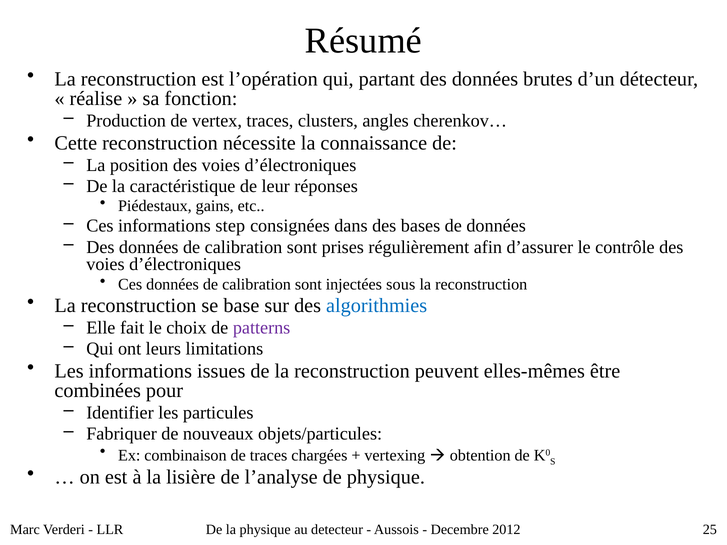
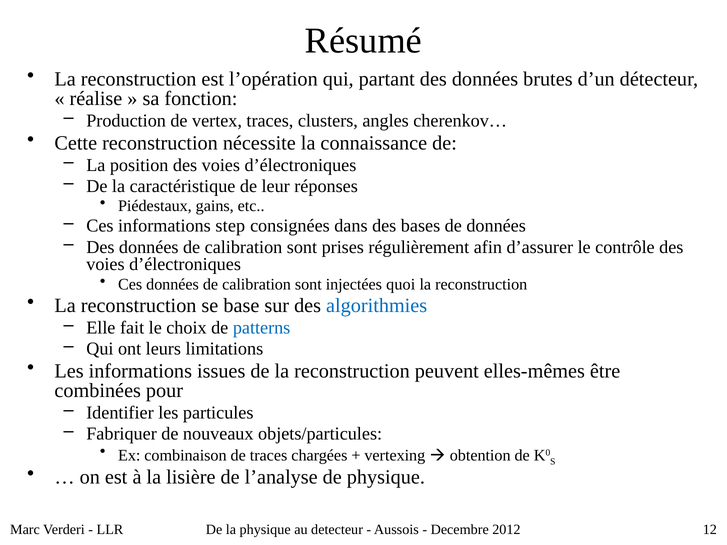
sous: sous -> quoi (401, 284)
patterns colour: purple -> blue (262, 328)
25: 25 -> 12 (710, 530)
